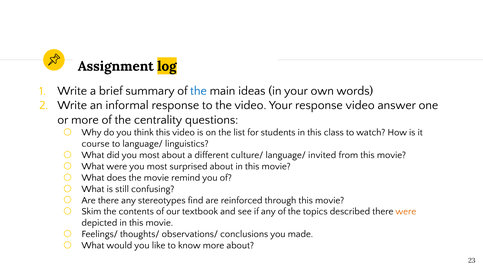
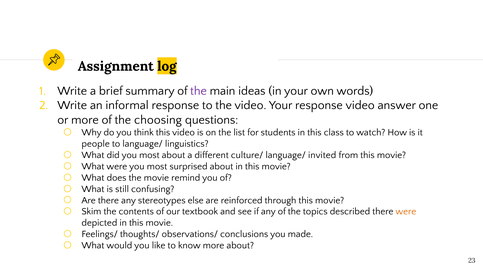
the colour: blue -> purple (198, 91)
centrality: centrality -> choosing (158, 120)
course: course -> people (96, 144)
find: find -> else (196, 200)
